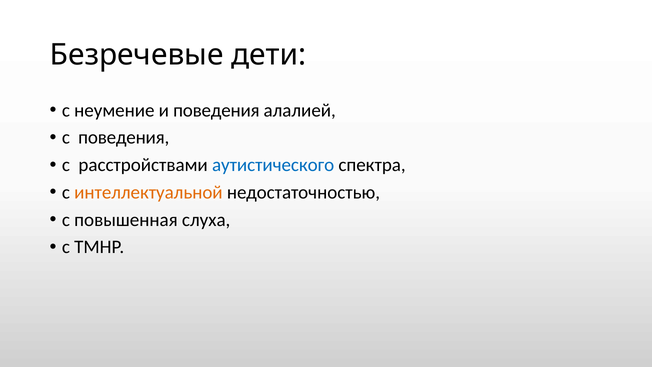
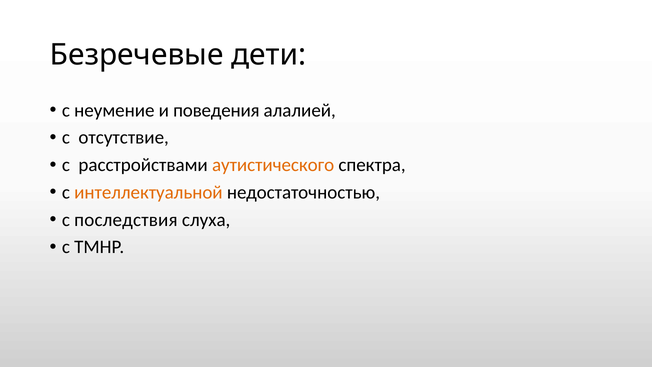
с поведения: поведения -> отсутствие (124, 138)
аутистического colour: blue -> orange (273, 165)
повышенная: повышенная -> последствия (126, 220)
